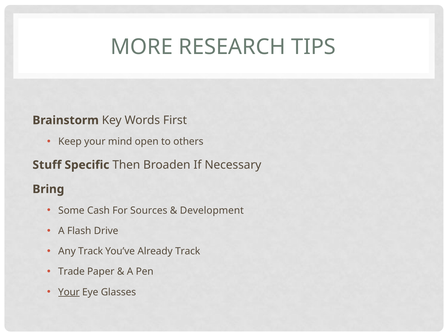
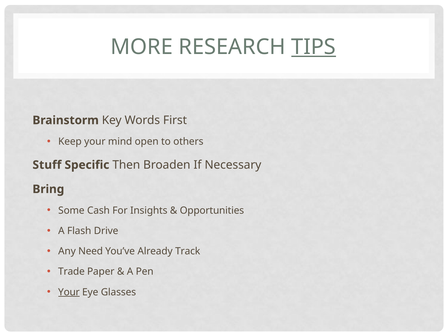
TIPS underline: none -> present (314, 47)
Sources: Sources -> Insights (149, 211)
Development: Development -> Opportunities (212, 211)
Any Track: Track -> Need (91, 251)
